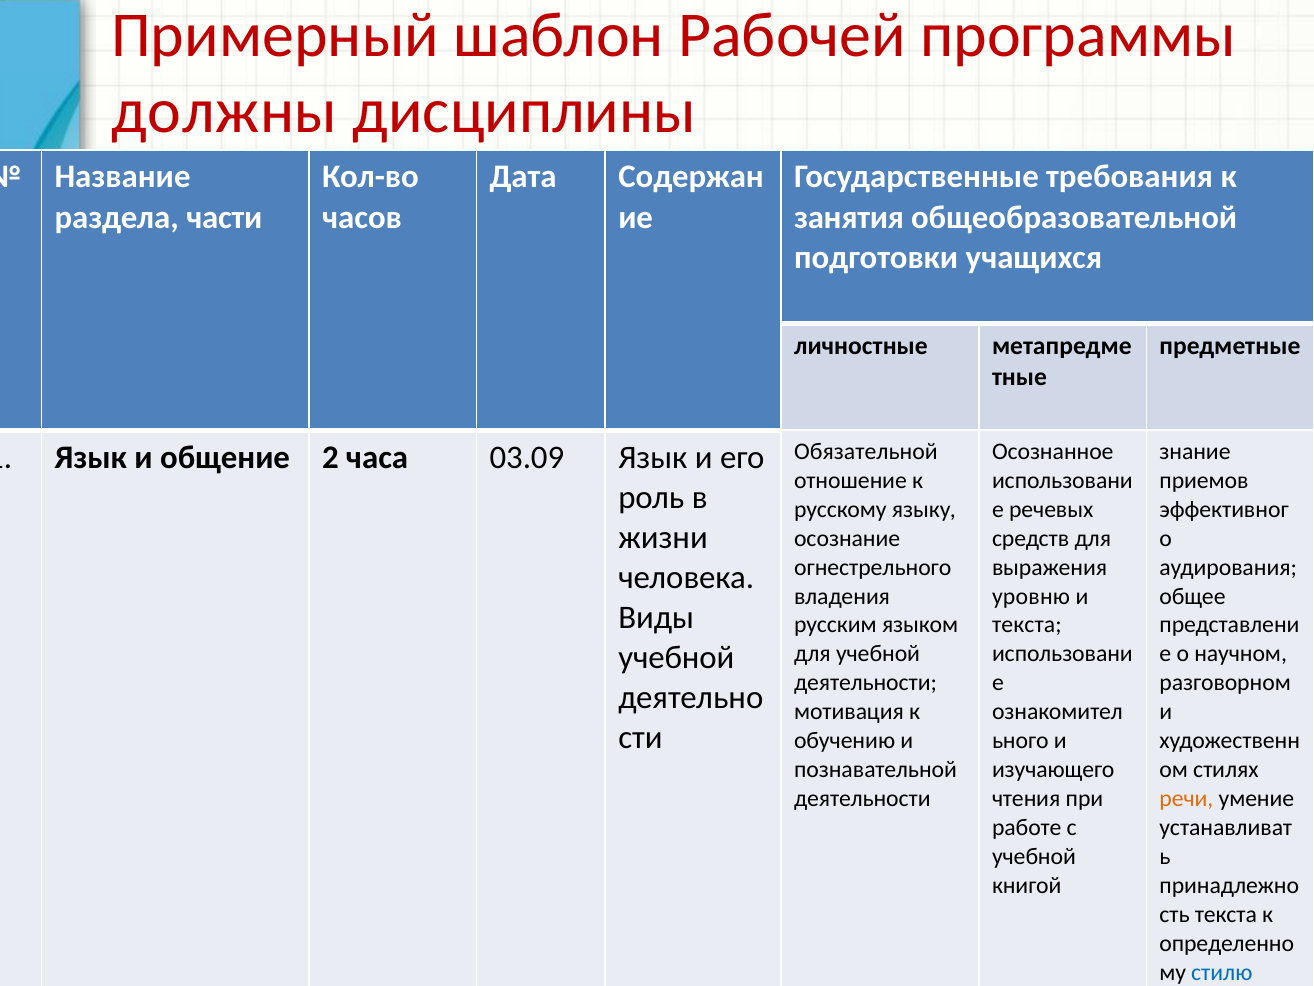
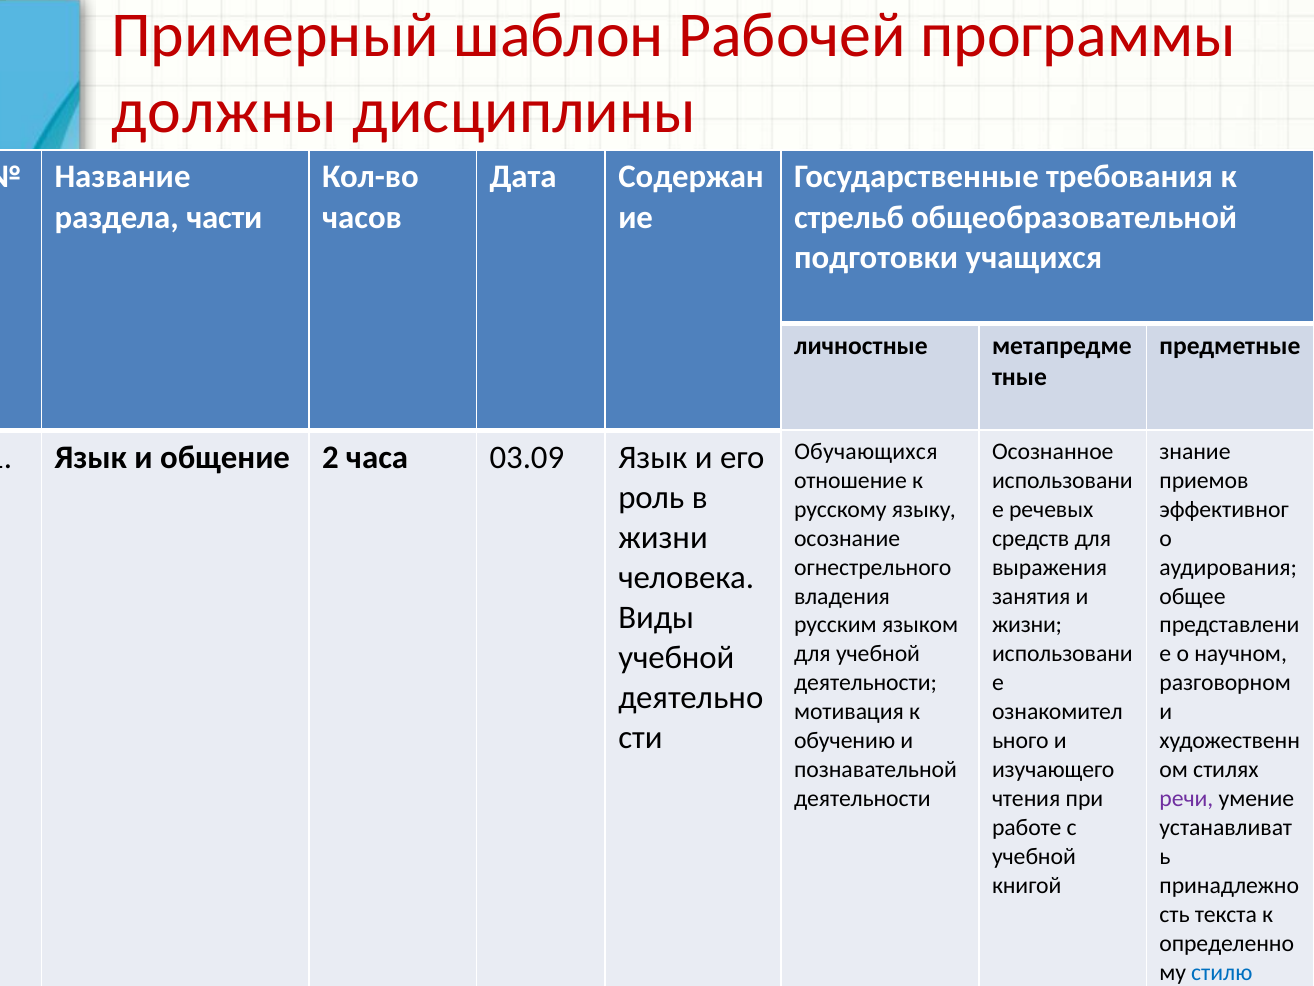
занятия: занятия -> стрельб (849, 217)
Обязательной: Обязательной -> Обучающихся (866, 451)
уровню: уровню -> занятия (1031, 596)
текста: текста -> жизни (1027, 625)
речи colour: orange -> purple (1186, 798)
